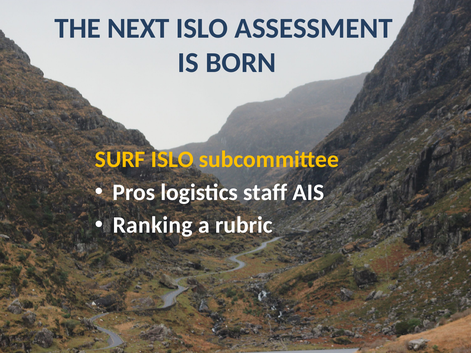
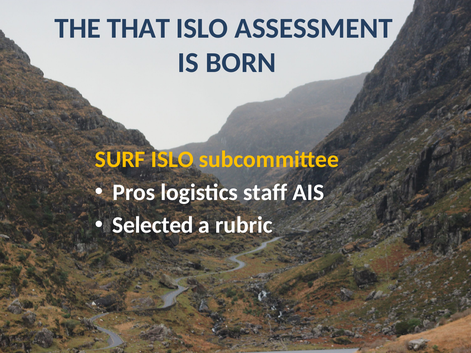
NEXT: NEXT -> THAT (138, 28)
Ranking: Ranking -> Selected (153, 225)
